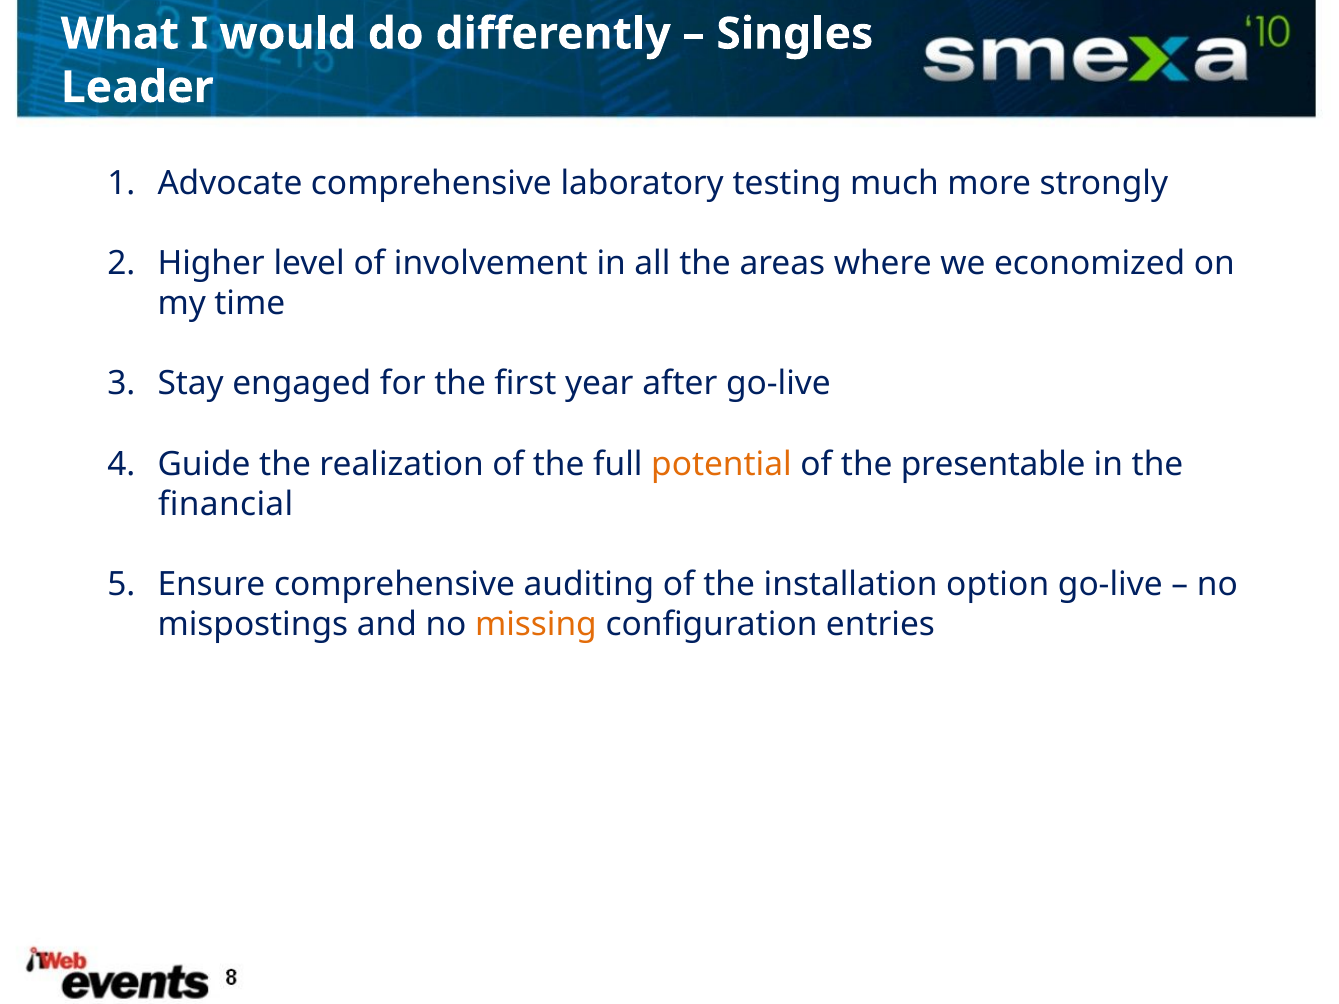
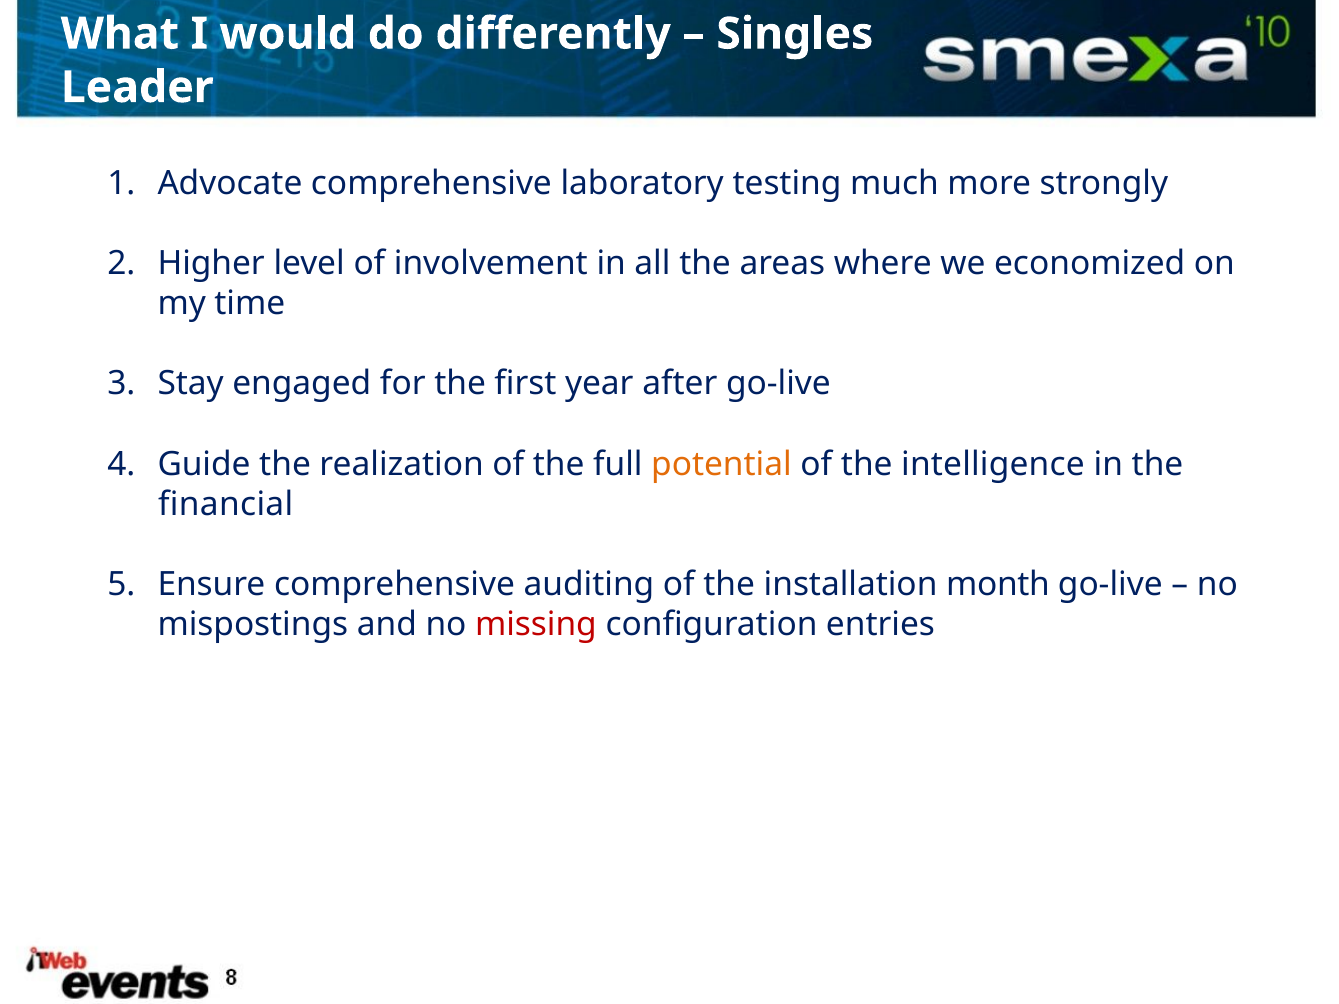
presentable: presentable -> intelligence (993, 464)
option: option -> month (998, 585)
missing colour: orange -> red (536, 625)
